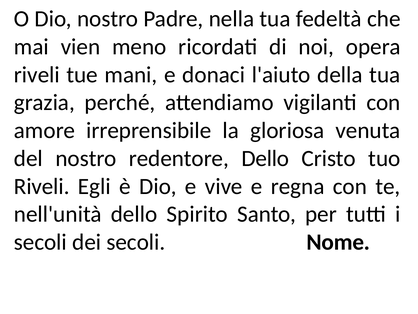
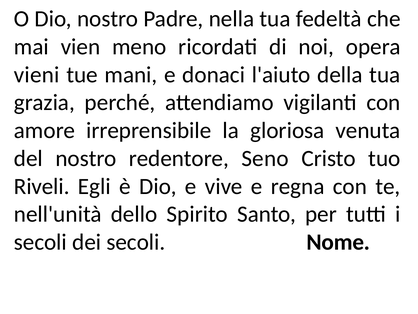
riveli: riveli -> vieni (37, 75)
redentore Dello: Dello -> Seno (265, 158)
